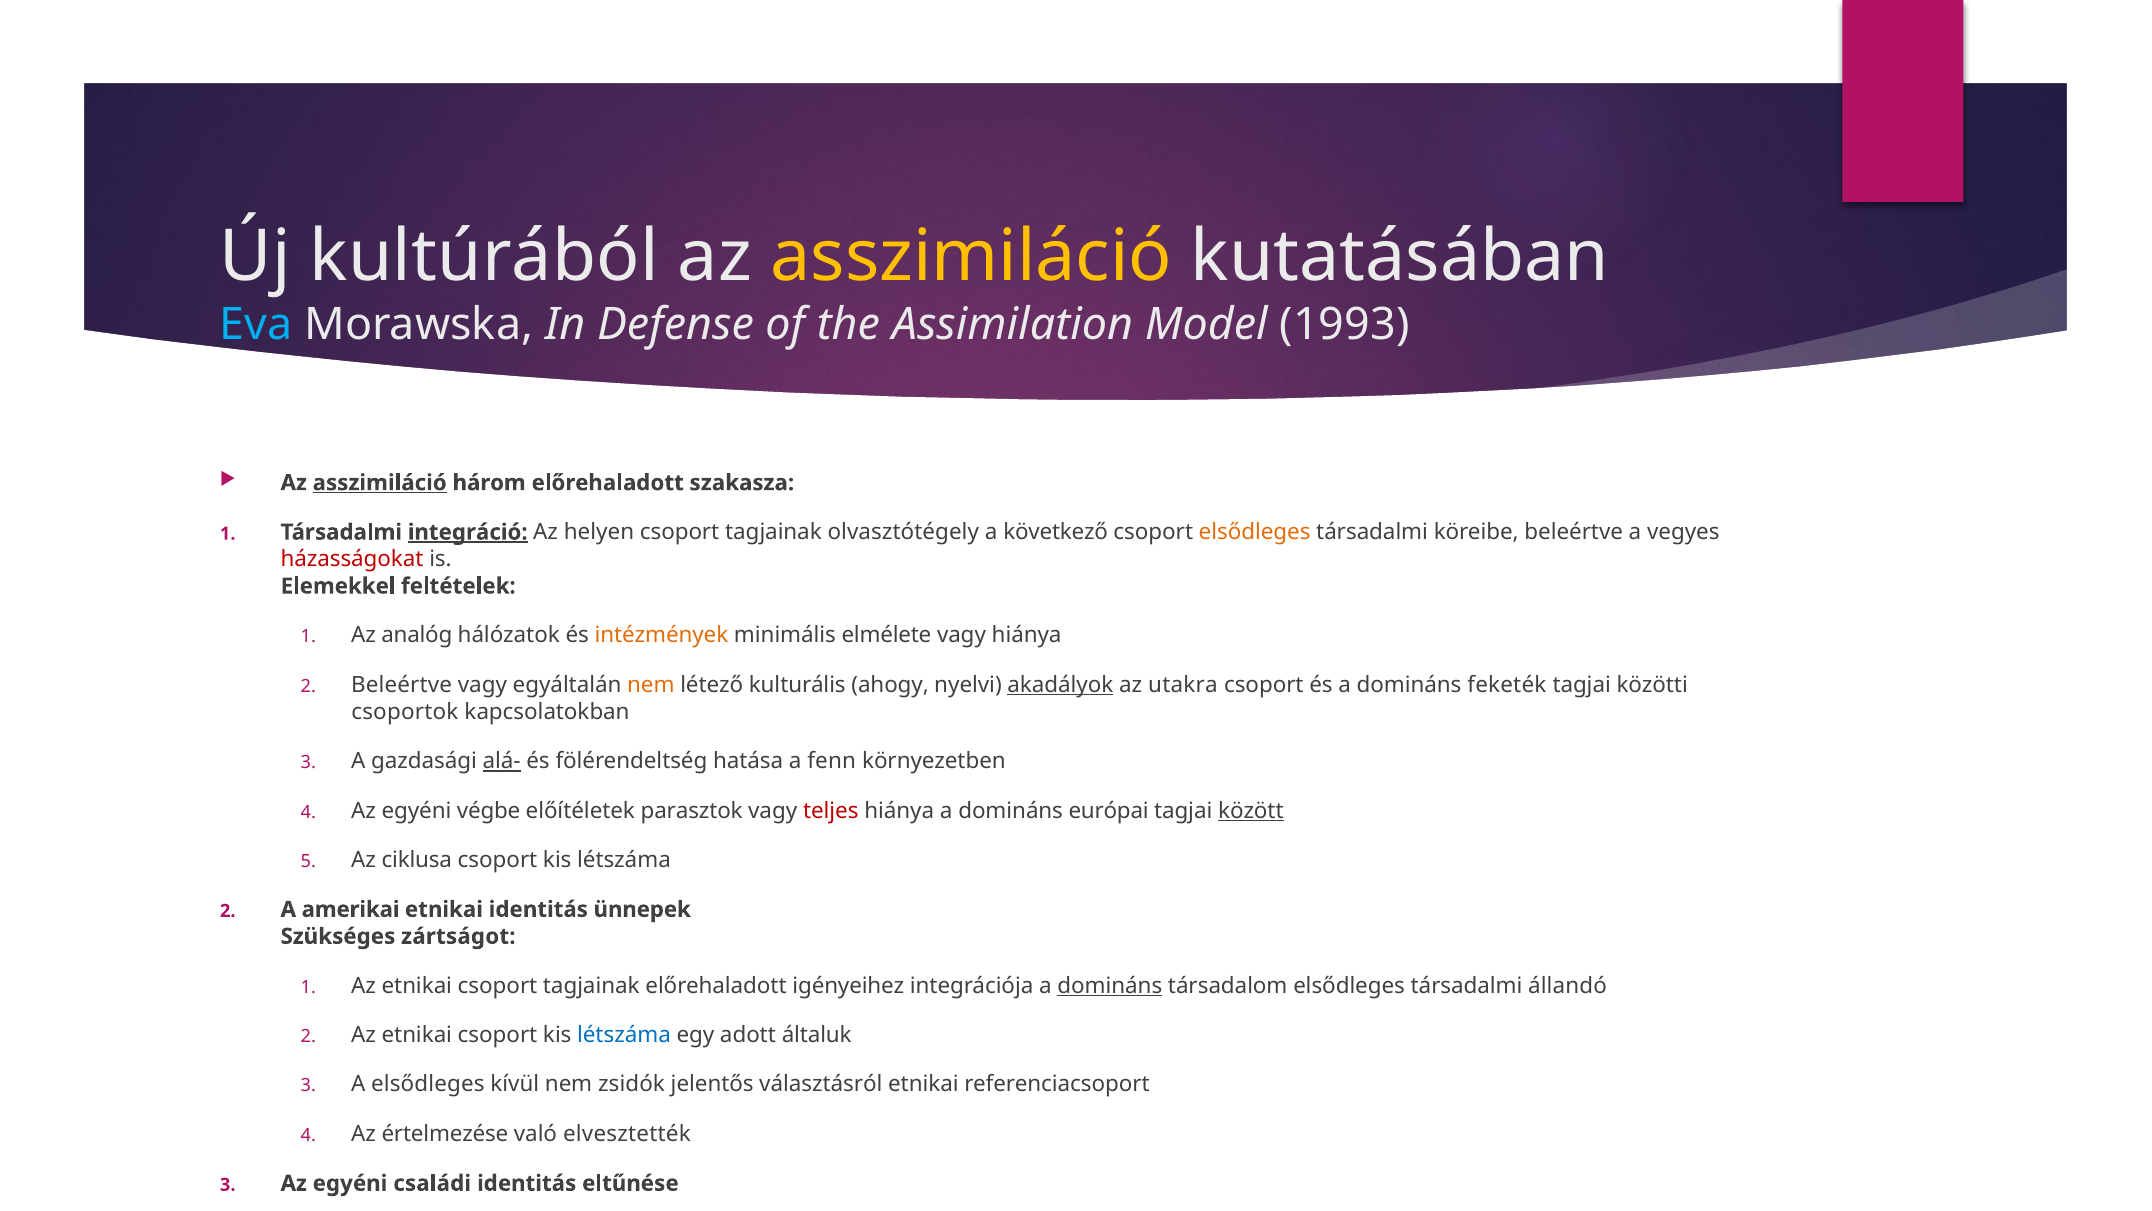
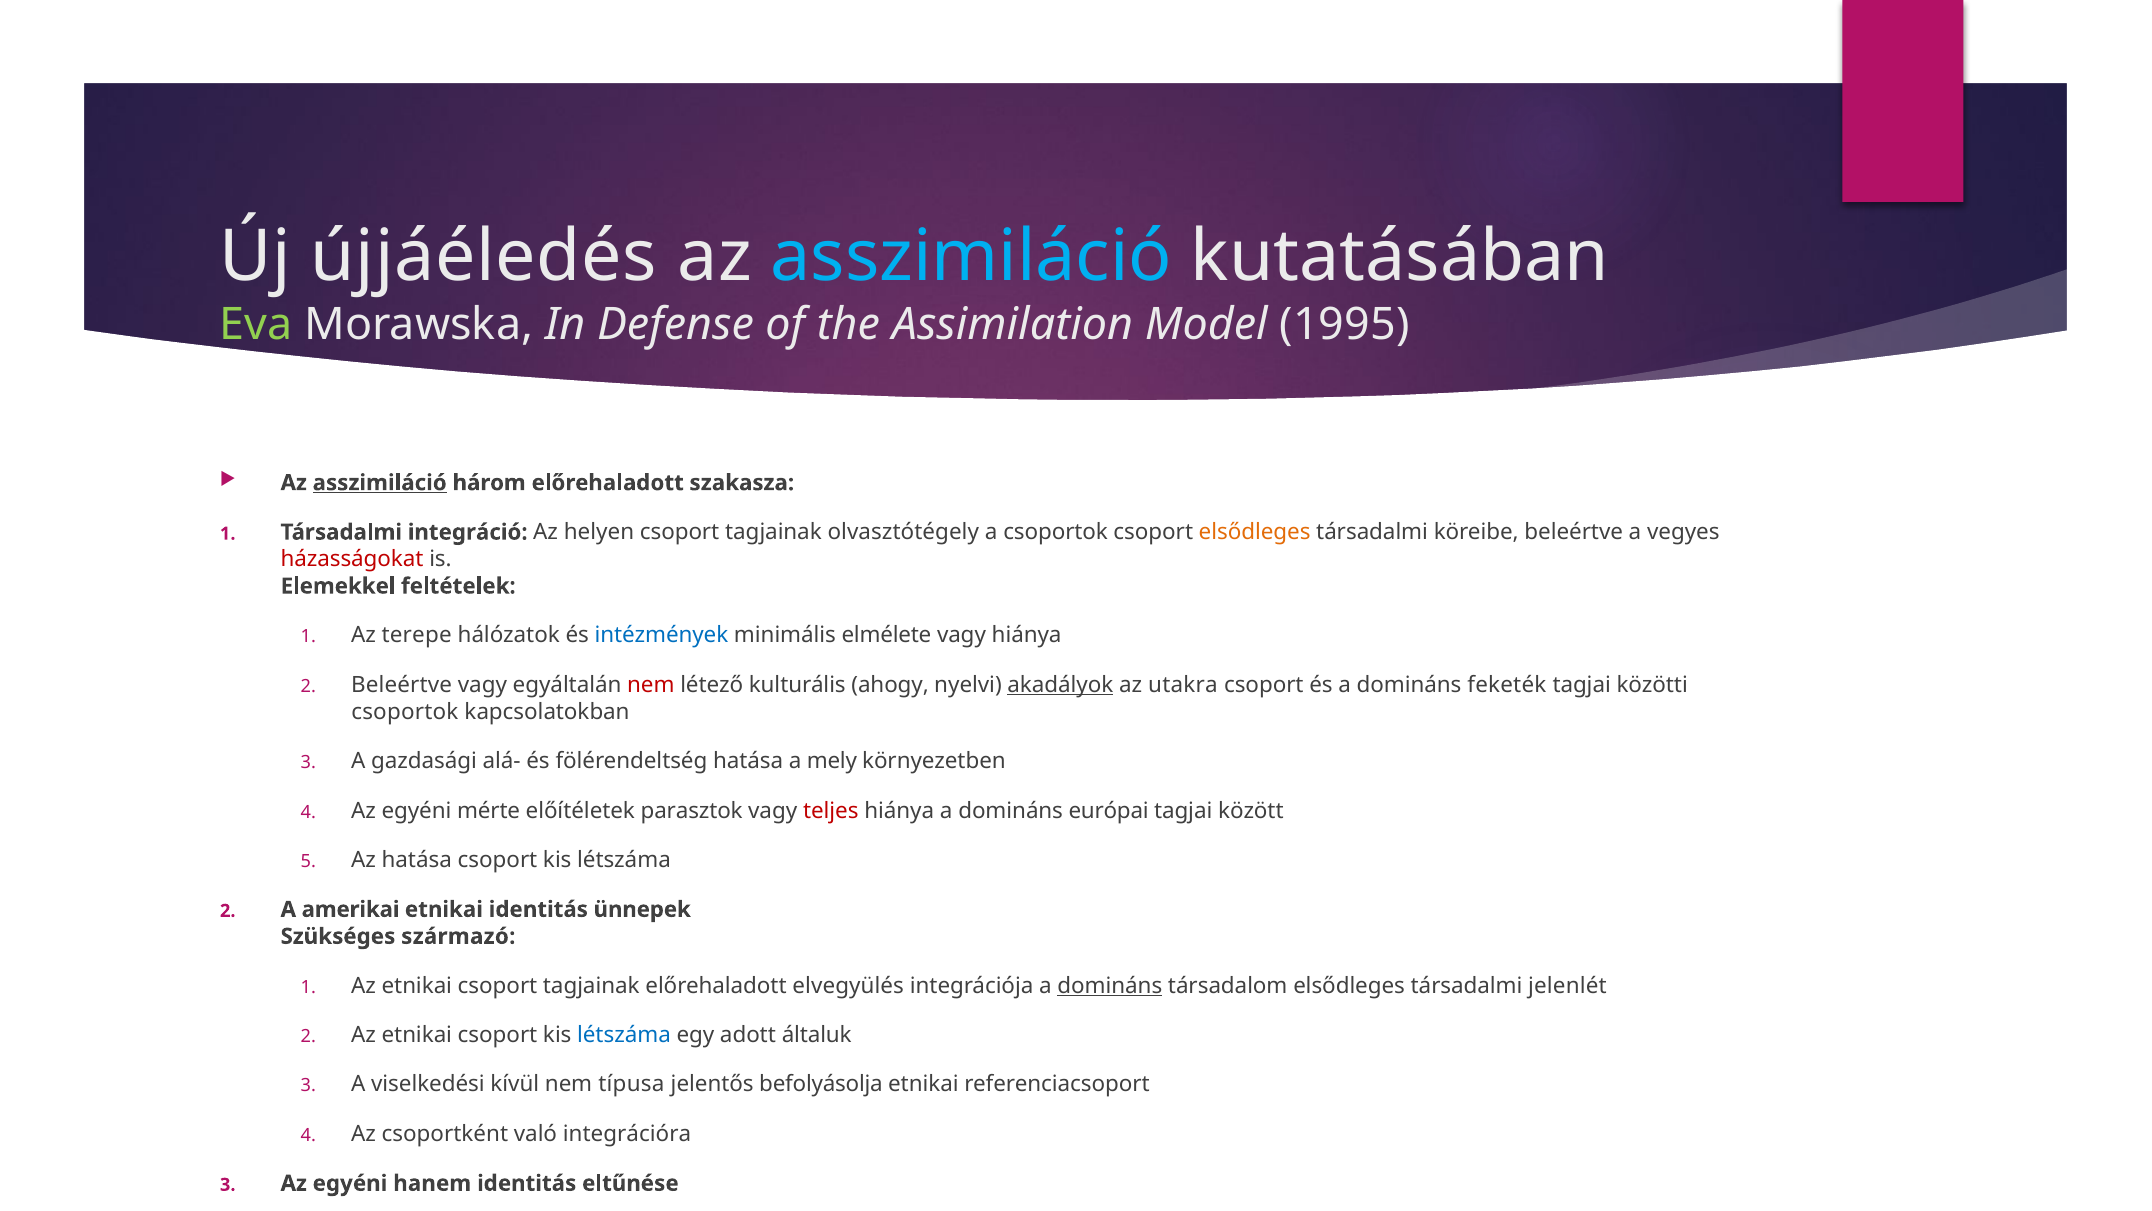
kultúrából: kultúrából -> újjáéledés (484, 257)
asszimiláció colour: yellow -> light blue (971, 257)
Eva colour: light blue -> light green (256, 325)
1993: 1993 -> 1995 (1345, 325)
integráció underline: present -> none (468, 532)
a következő: következő -> csoportok (1056, 532)
analóg: analóg -> terepe (417, 635)
intézmények colour: orange -> blue (661, 635)
nem colour: orange -> red (651, 685)
alá- underline: present -> none (502, 761)
fenn: fenn -> mely (832, 761)
végbe: végbe -> mérte (489, 810)
között underline: present -> none (1251, 810)
Az ciklusa: ciklusa -> hatása (417, 860)
zártságot: zártságot -> származó (458, 936)
igényeihez: igényeihez -> elvegyülés (848, 985)
állandó: állandó -> jelenlét (1567, 985)
A elsődleges: elsődleges -> viselkedési (428, 1084)
zsidók: zsidók -> típusa (631, 1084)
választásról: választásról -> befolyásolja (821, 1084)
értelmezése: értelmezése -> csoportként (445, 1134)
elvesztették: elvesztették -> integrációra (627, 1134)
családi: családi -> hanem (432, 1183)
